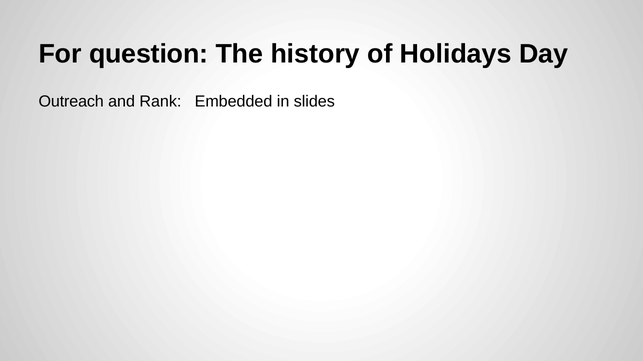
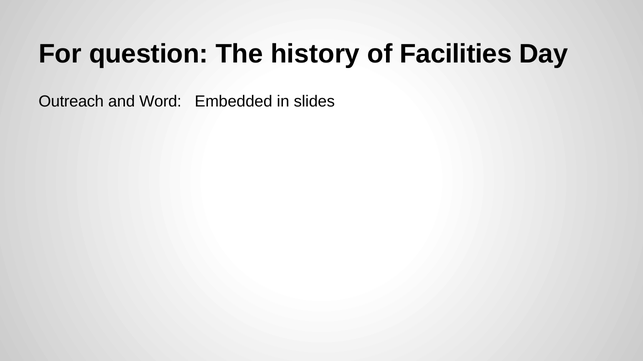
Holidays: Holidays -> Facilities (456, 54)
Rank: Rank -> Word (160, 102)
